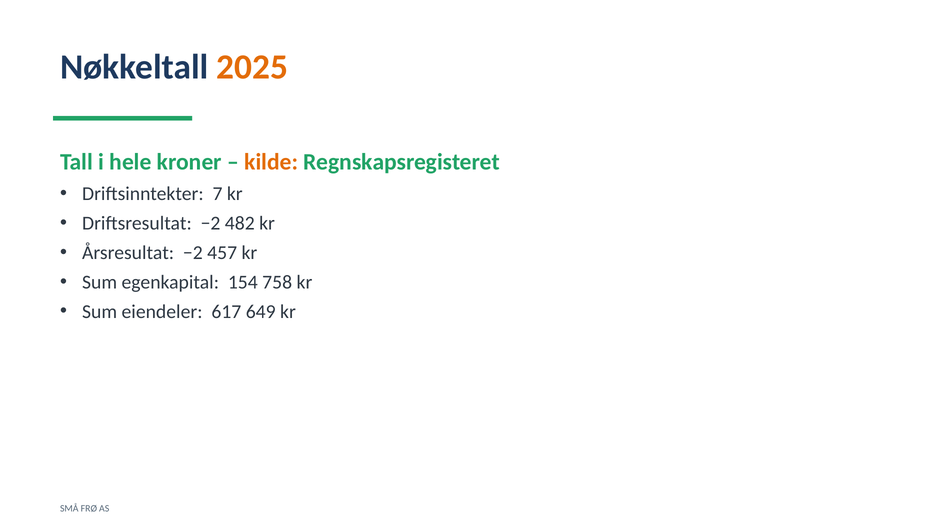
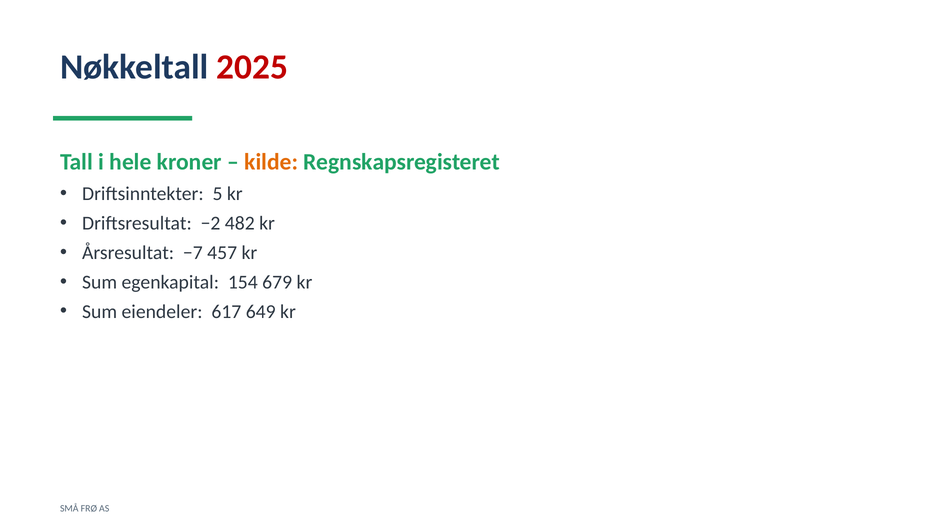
2025 colour: orange -> red (252, 67)
7: 7 -> 5 (217, 194)
Årsresultat −2: −2 -> −7 (193, 253)
758: 758 -> 679 (277, 282)
